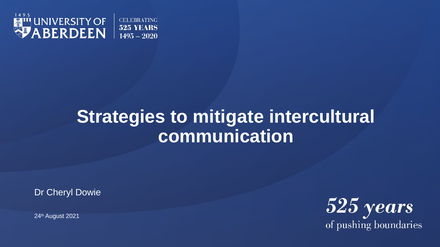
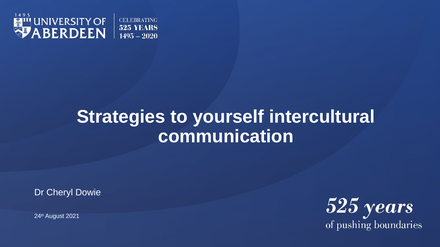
mitigate: mitigate -> yourself (228, 117)
